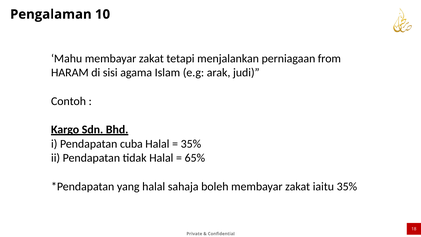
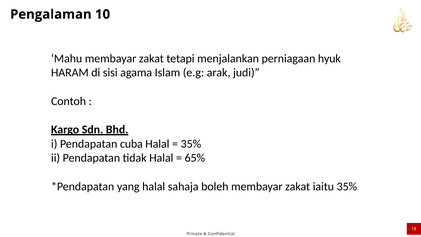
from: from -> hyuk (329, 58)
